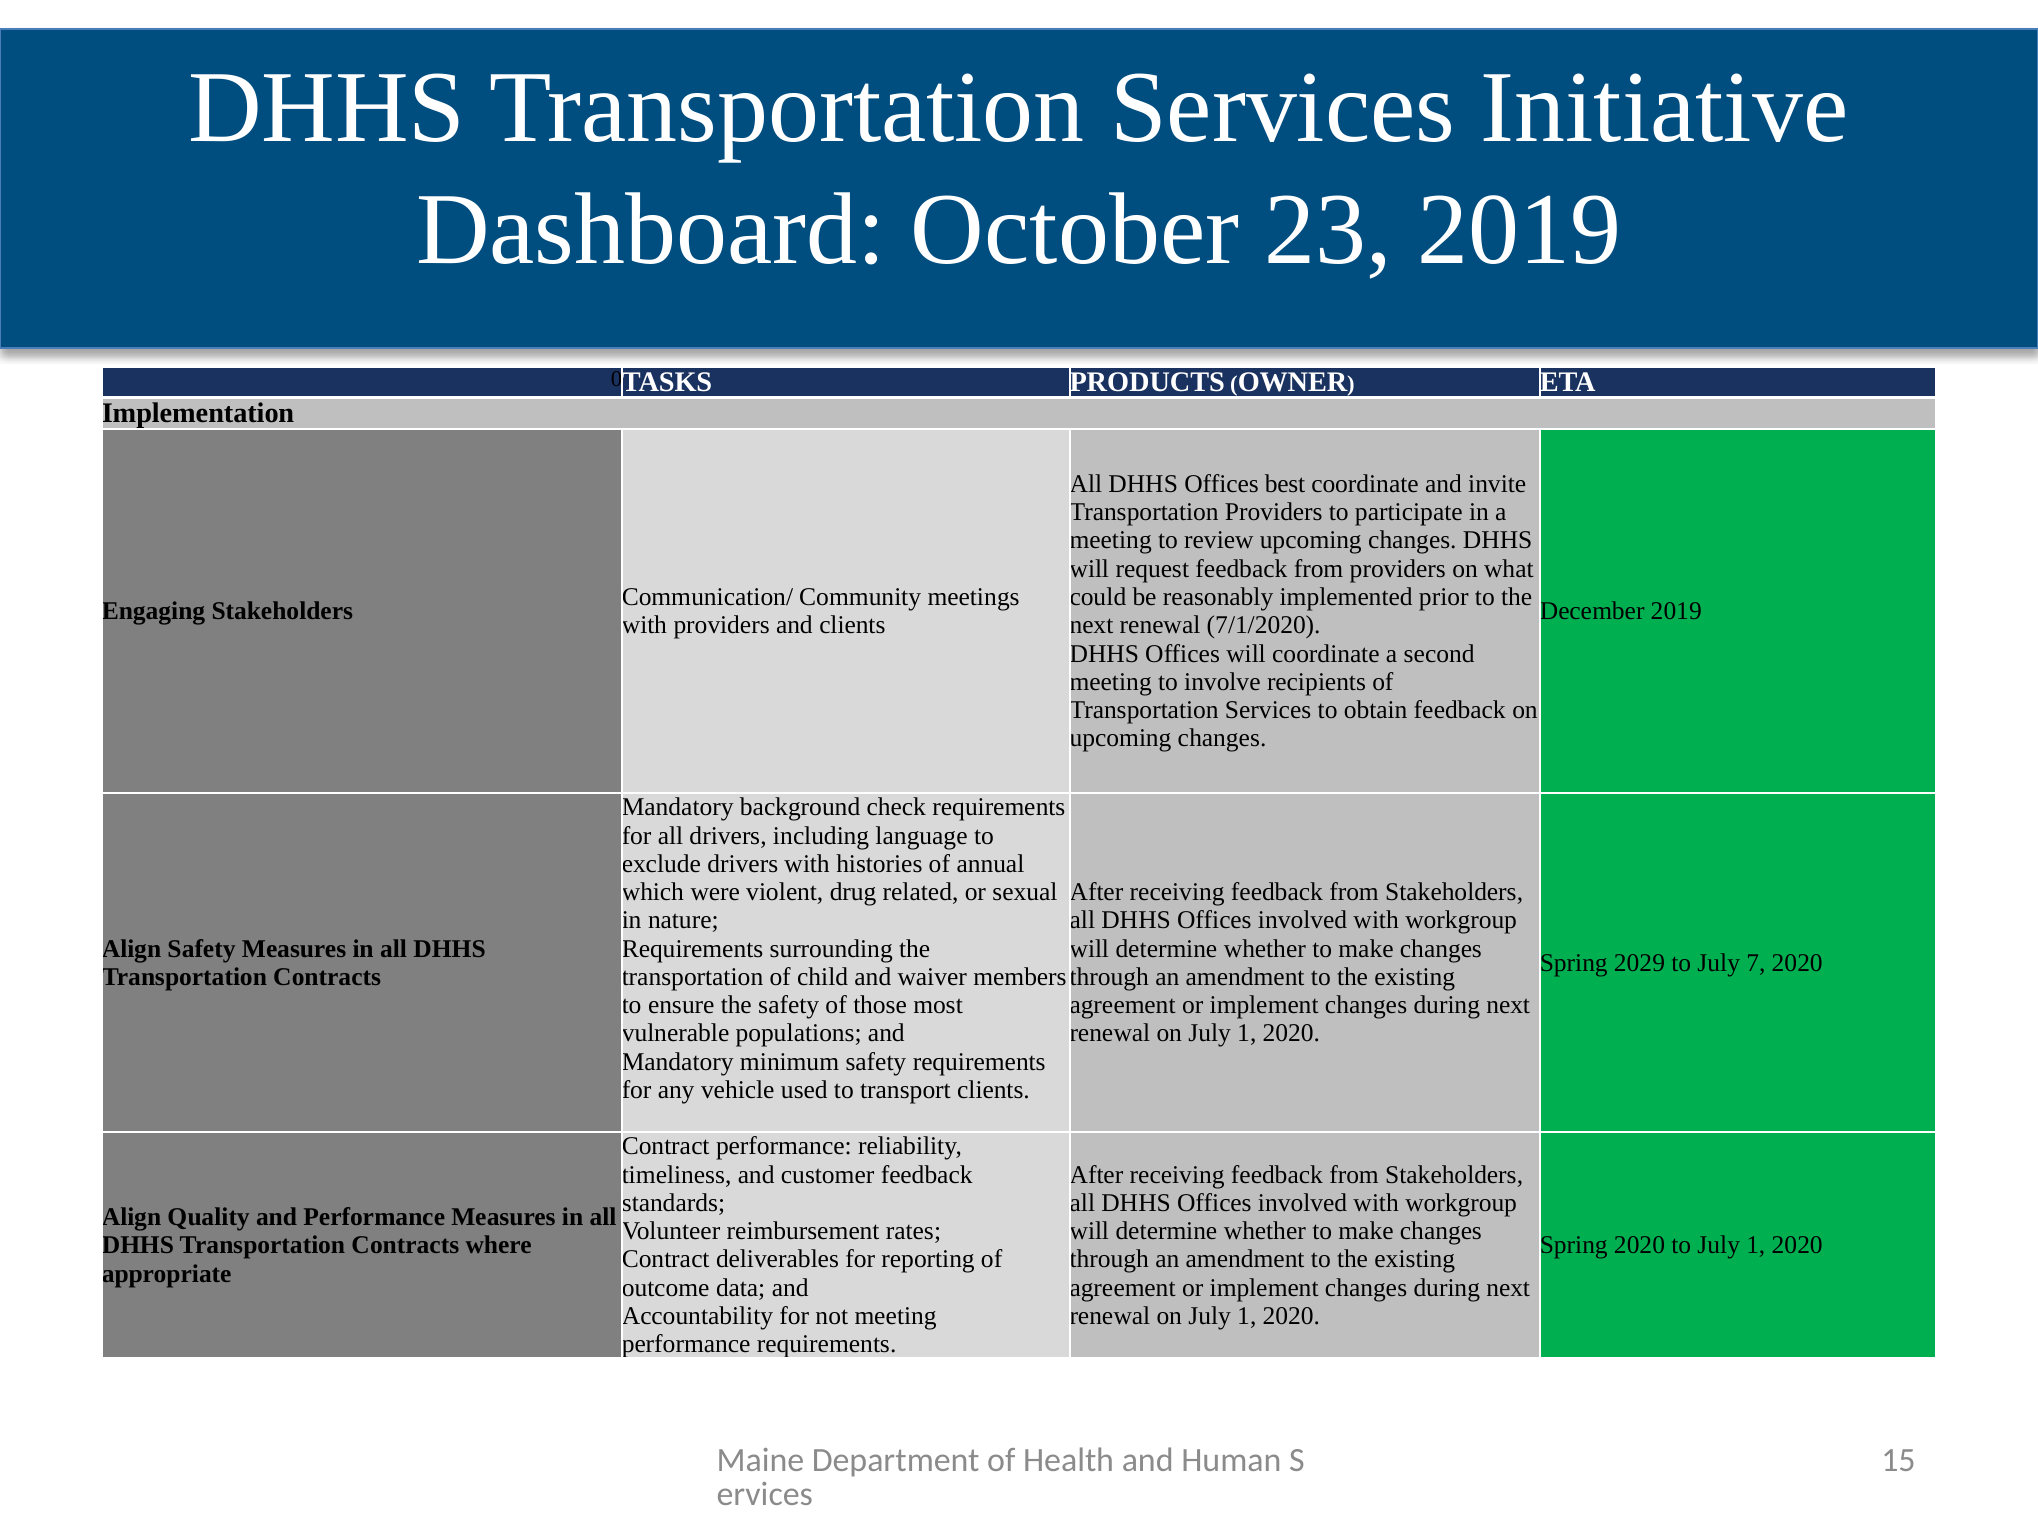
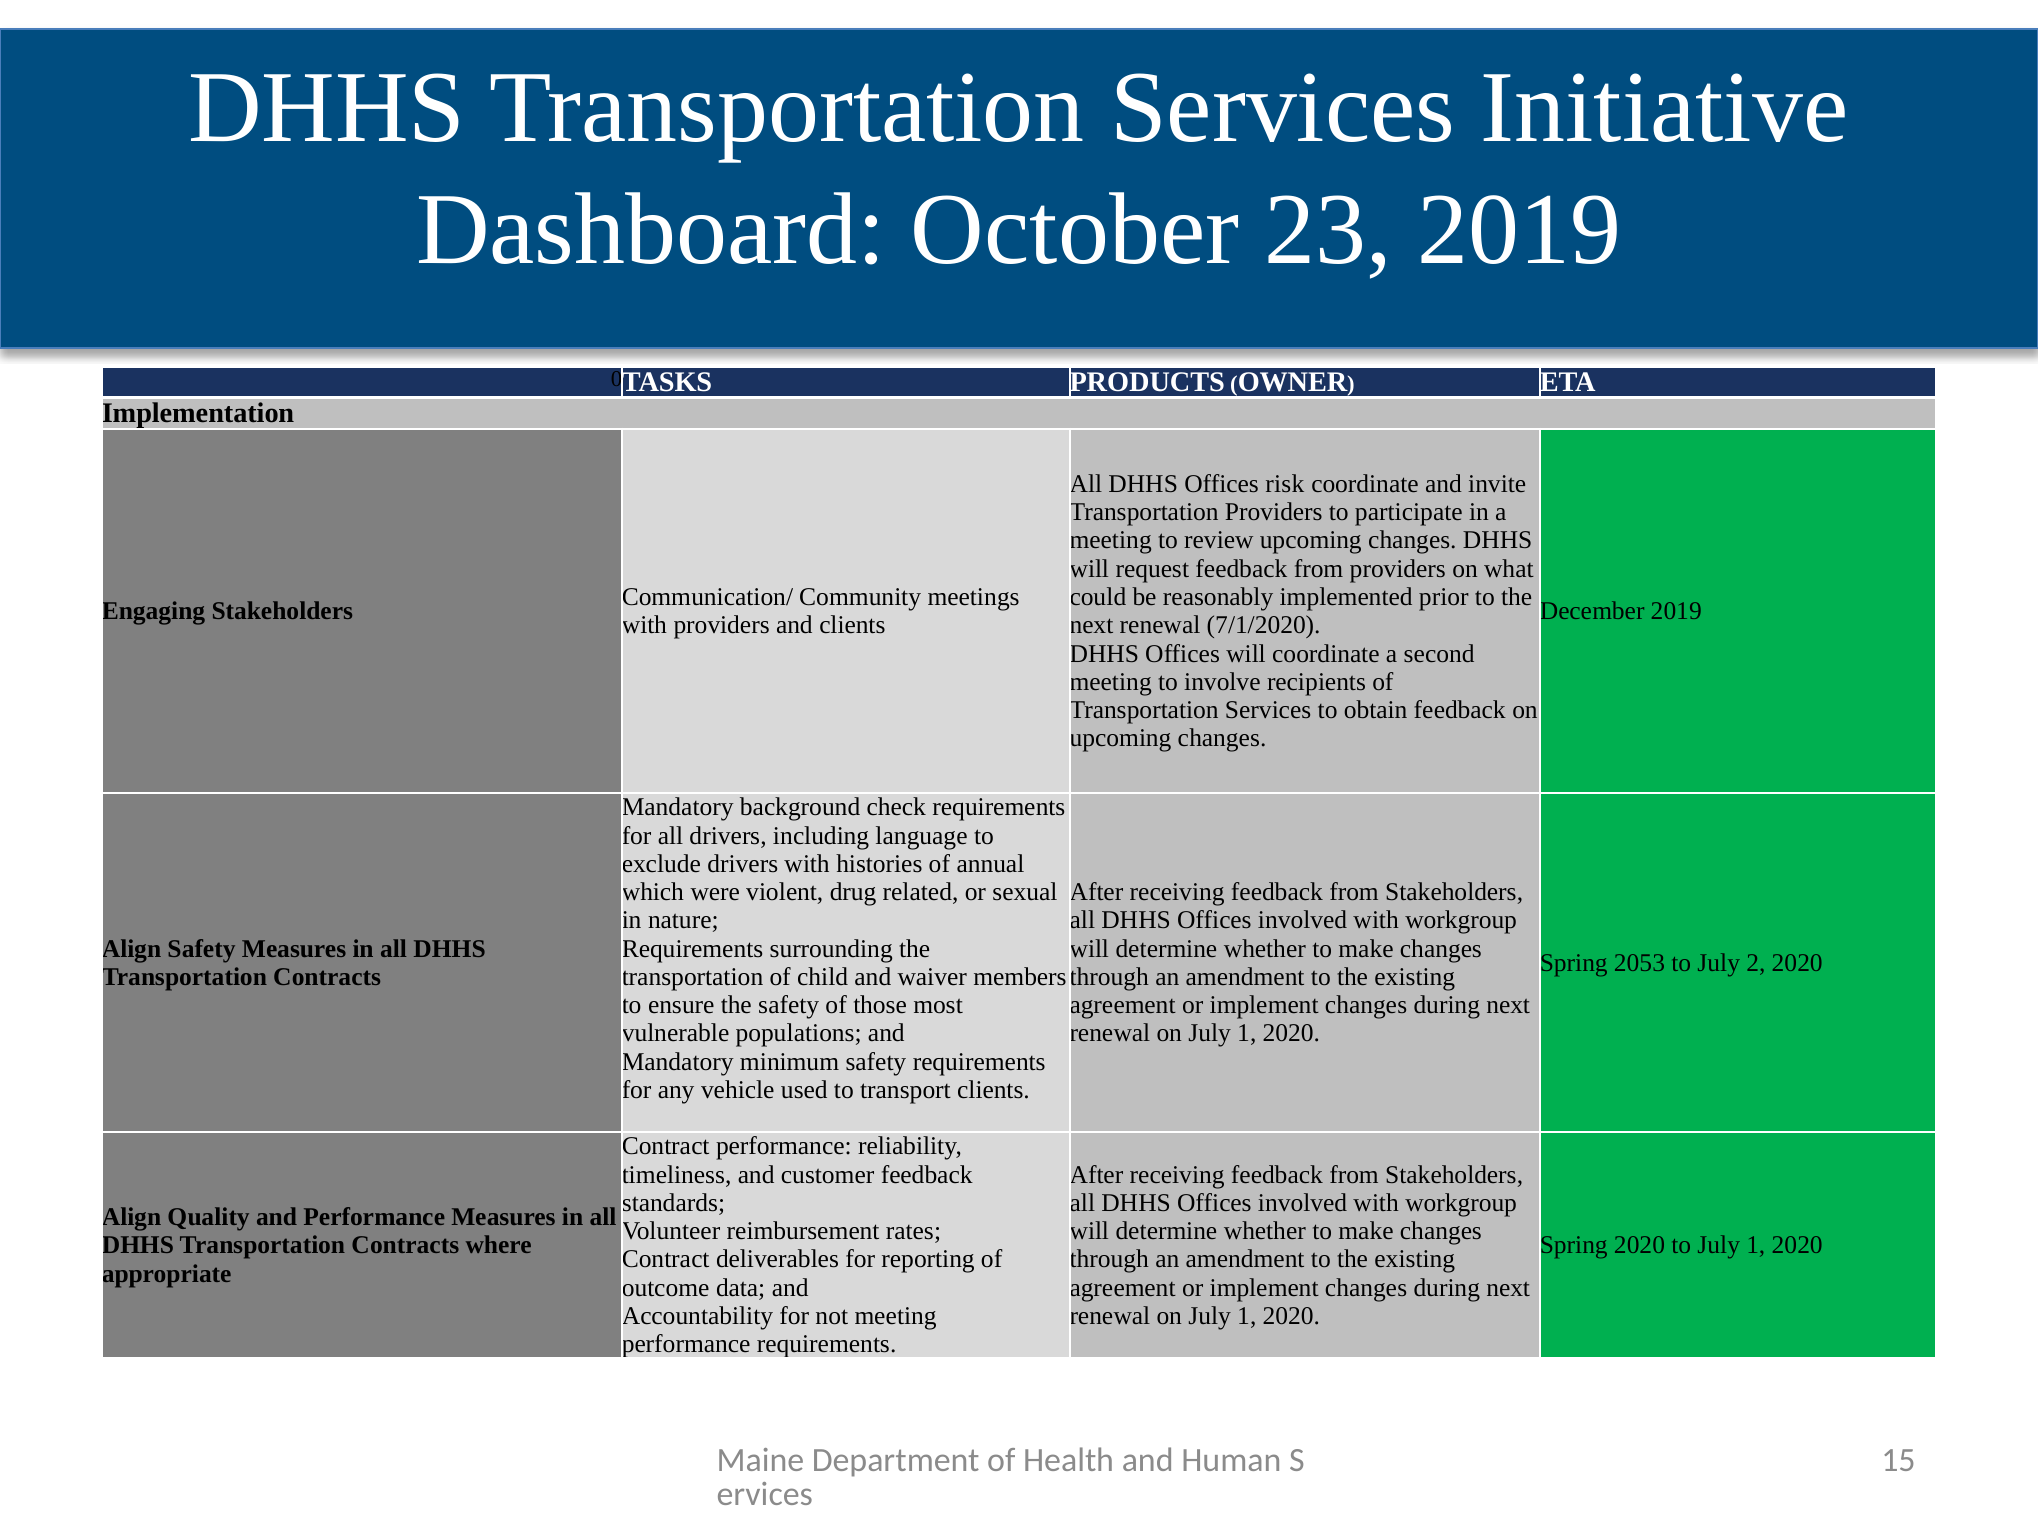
best: best -> risk (1285, 484)
2029: 2029 -> 2053 (1639, 963)
7: 7 -> 2 (1756, 963)
